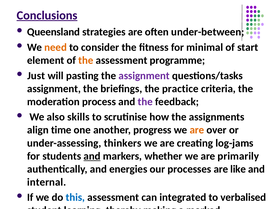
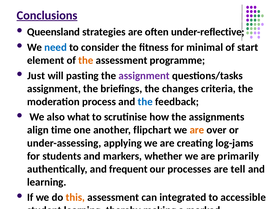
under-between: under-between -> under-reflective (208, 32)
need colour: orange -> blue (56, 47)
practice: practice -> changes (180, 88)
the colour: purple -> blue (145, 101)
skills: skills -> what (79, 117)
progress: progress -> flipchart (152, 130)
thinkers: thinkers -> applying (123, 143)
and underline: present -> none (92, 156)
energies: energies -> frequent (128, 169)
like: like -> tell (238, 169)
internal: internal -> learning (47, 182)
this colour: blue -> orange (75, 197)
verbalised: verbalised -> accessible (243, 197)
